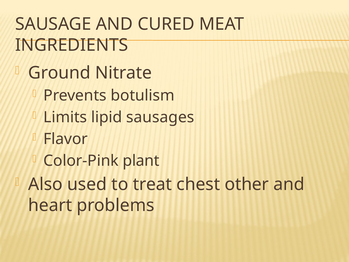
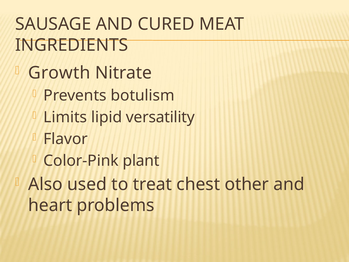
Ground: Ground -> Growth (59, 73)
sausages: sausages -> versatility (160, 117)
